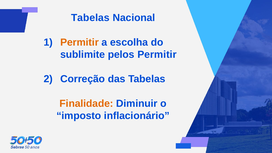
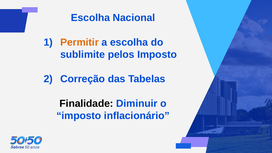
Tabelas: Tabelas -> Escolha (90, 18)
pelos Permitir: Permitir -> Imposto (157, 54)
Finalidade colour: orange -> black (86, 103)
